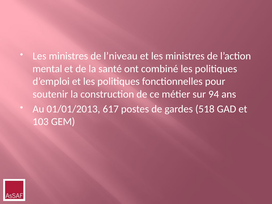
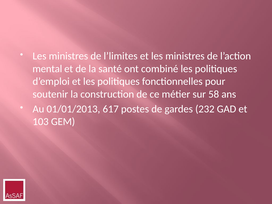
l’niveau: l’niveau -> l’limites (121, 56)
94: 94 -> 58 (214, 94)
518: 518 -> 232 (205, 109)
